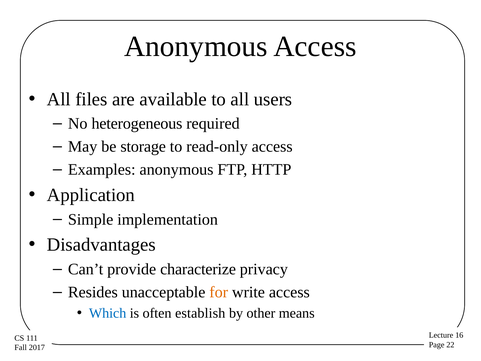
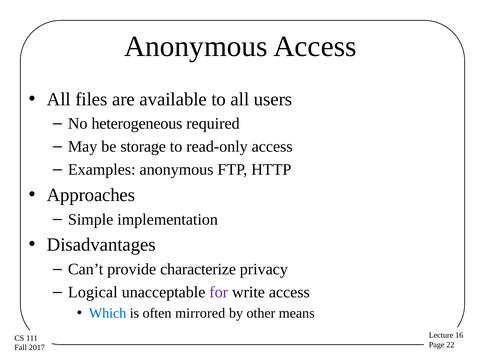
Application: Application -> Approaches (91, 195)
Resides: Resides -> Logical (93, 292)
for colour: orange -> purple (219, 292)
establish: establish -> mirrored (200, 313)
